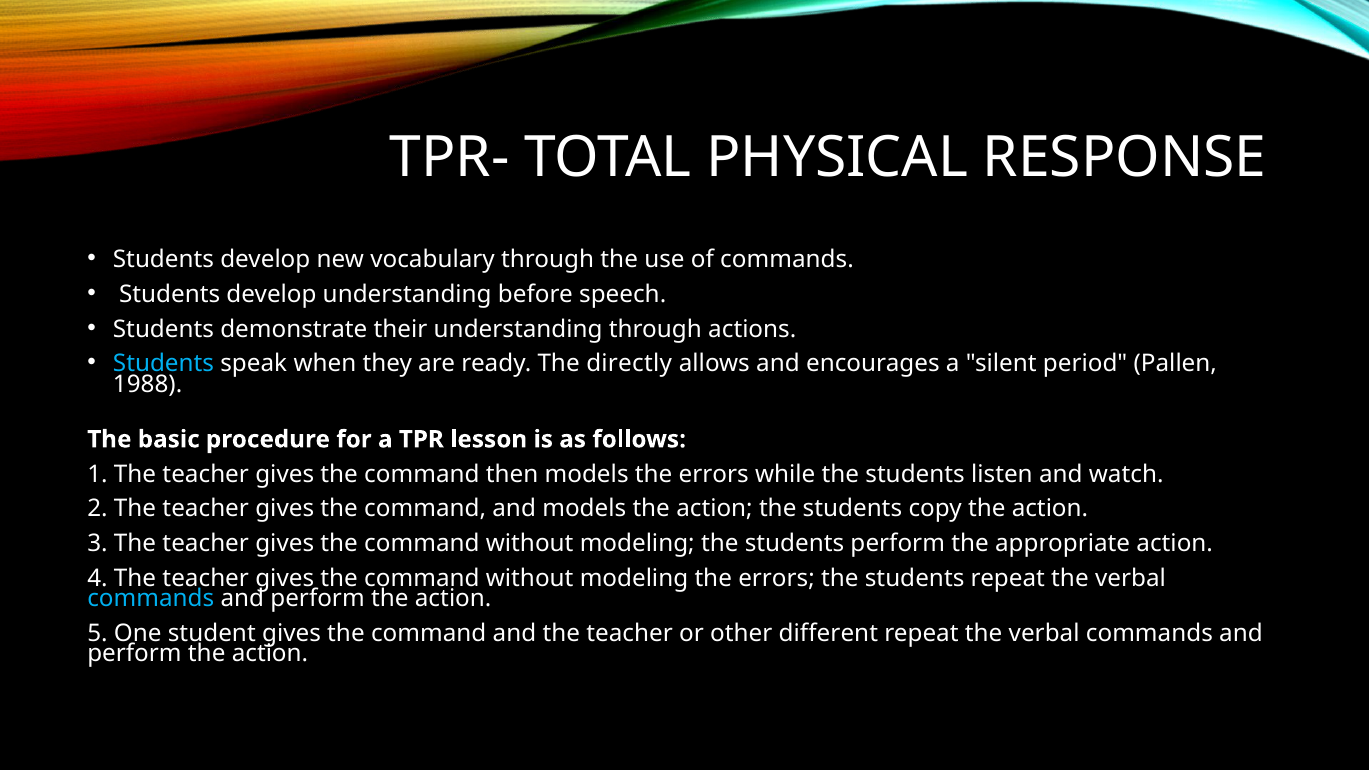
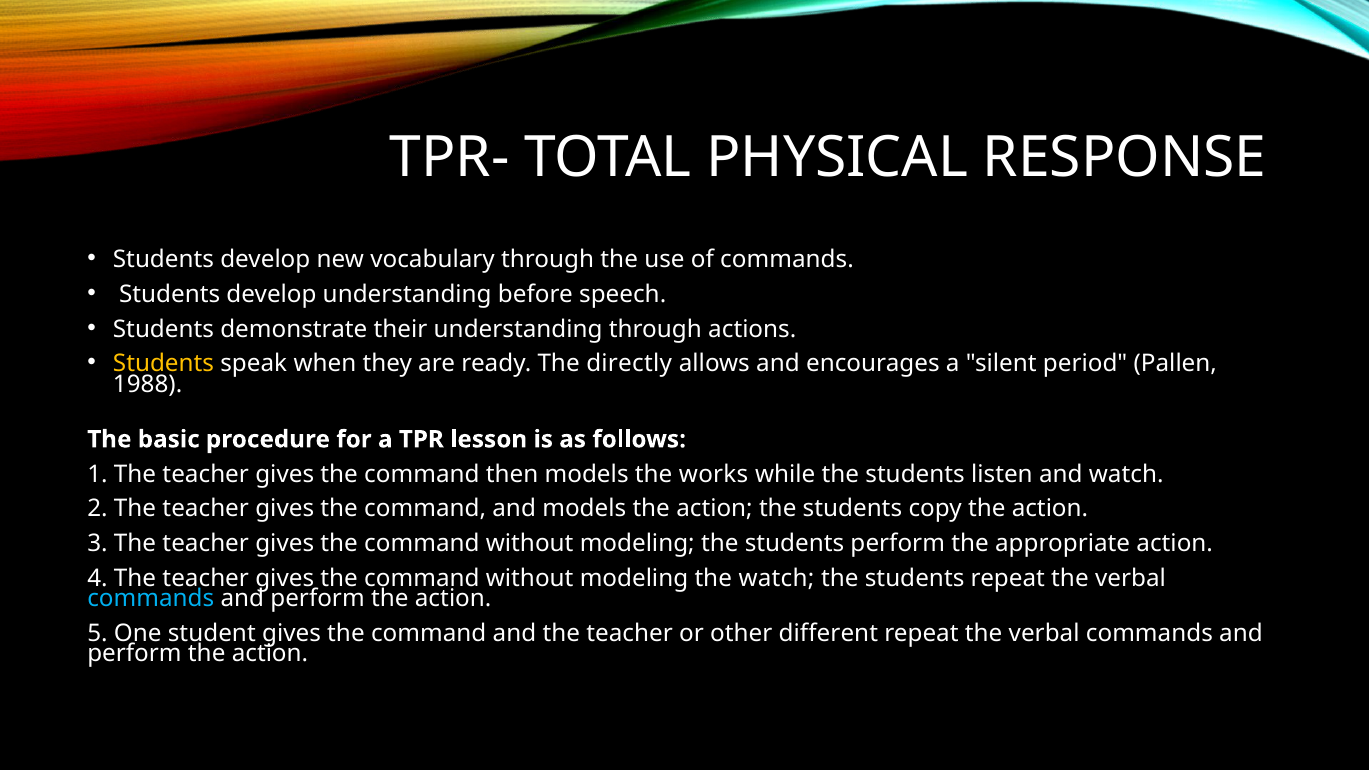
Students colour: light blue -> yellow (163, 364)
models the errors: errors -> works (714, 474)
modeling the errors: errors -> watch (776, 578)
